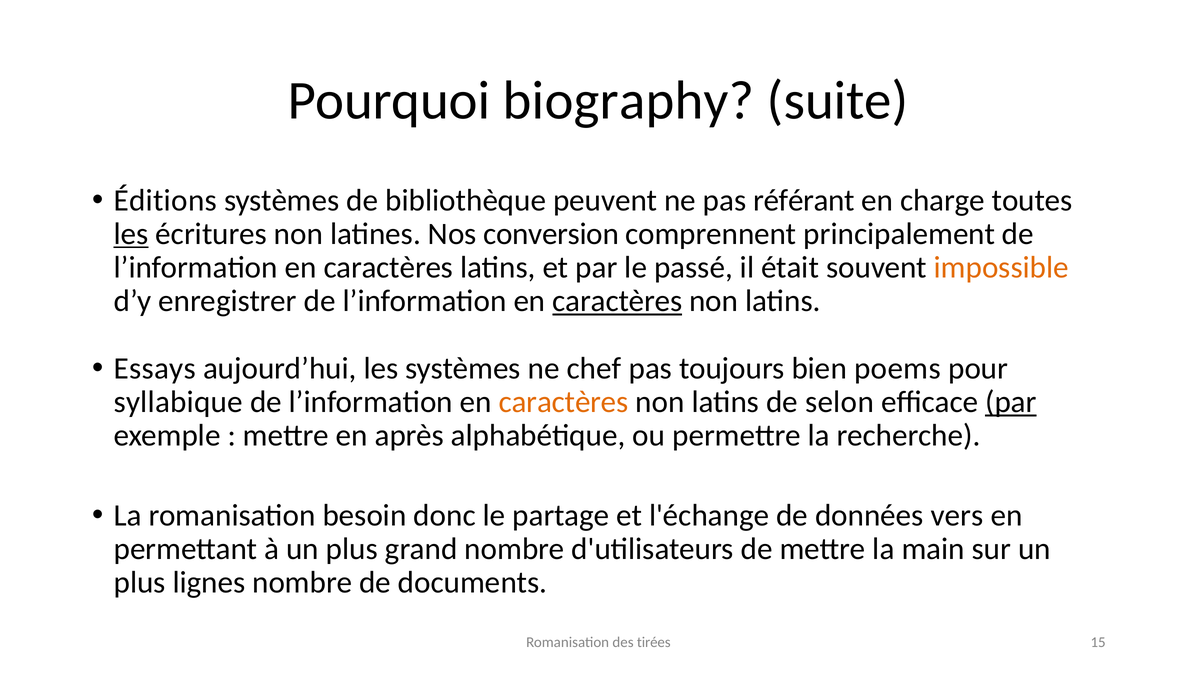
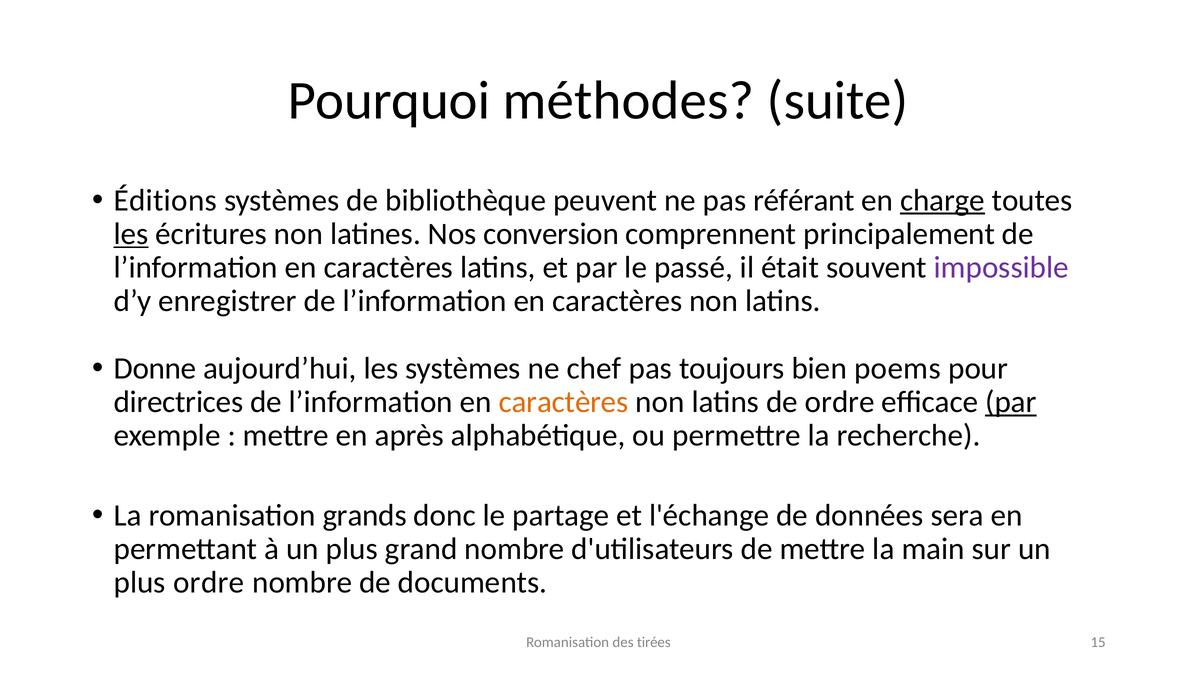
biography: biography -> méthodes (628, 101)
charge underline: none -> present (943, 200)
impossible colour: orange -> purple (1001, 268)
caractères underline: present -> none (617, 301)
Essays: Essays -> Donne (155, 369)
syllabique: syllabique -> directrices (178, 402)
de selon: selon -> ordre (840, 402)
besoin: besoin -> grands (365, 516)
vers: vers -> sera (957, 516)
plus lignes: lignes -> ordre (209, 583)
